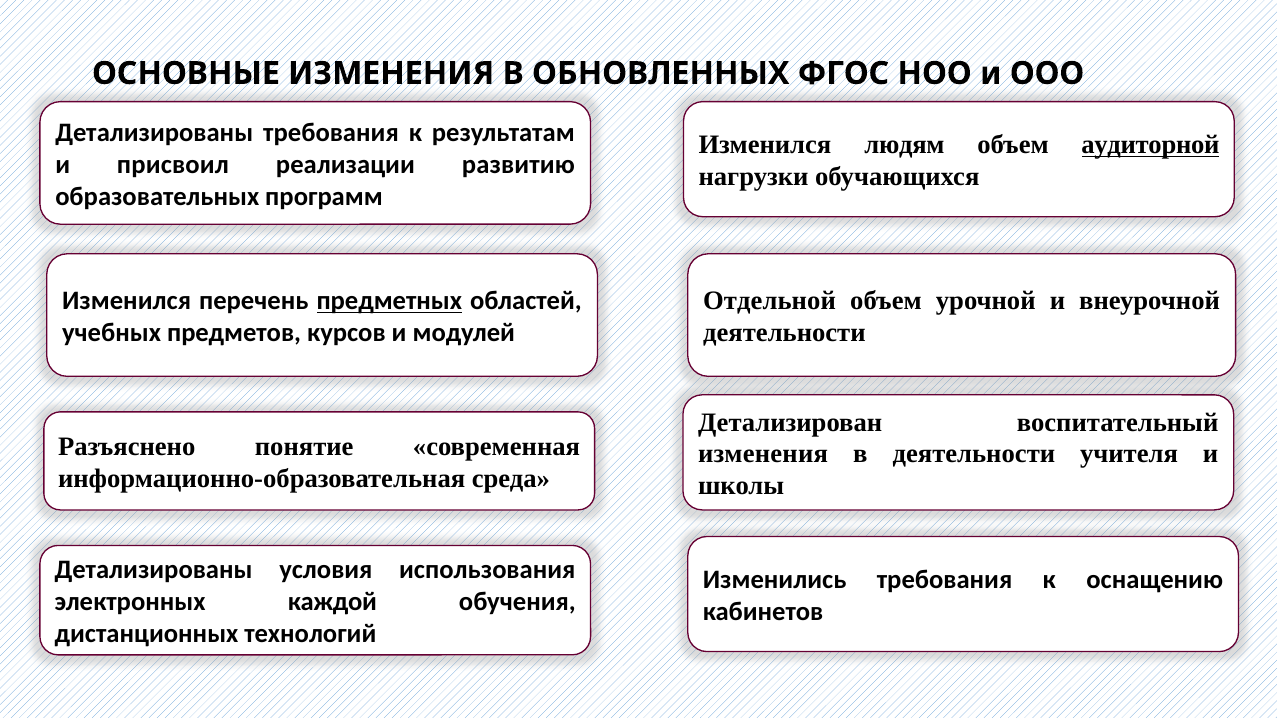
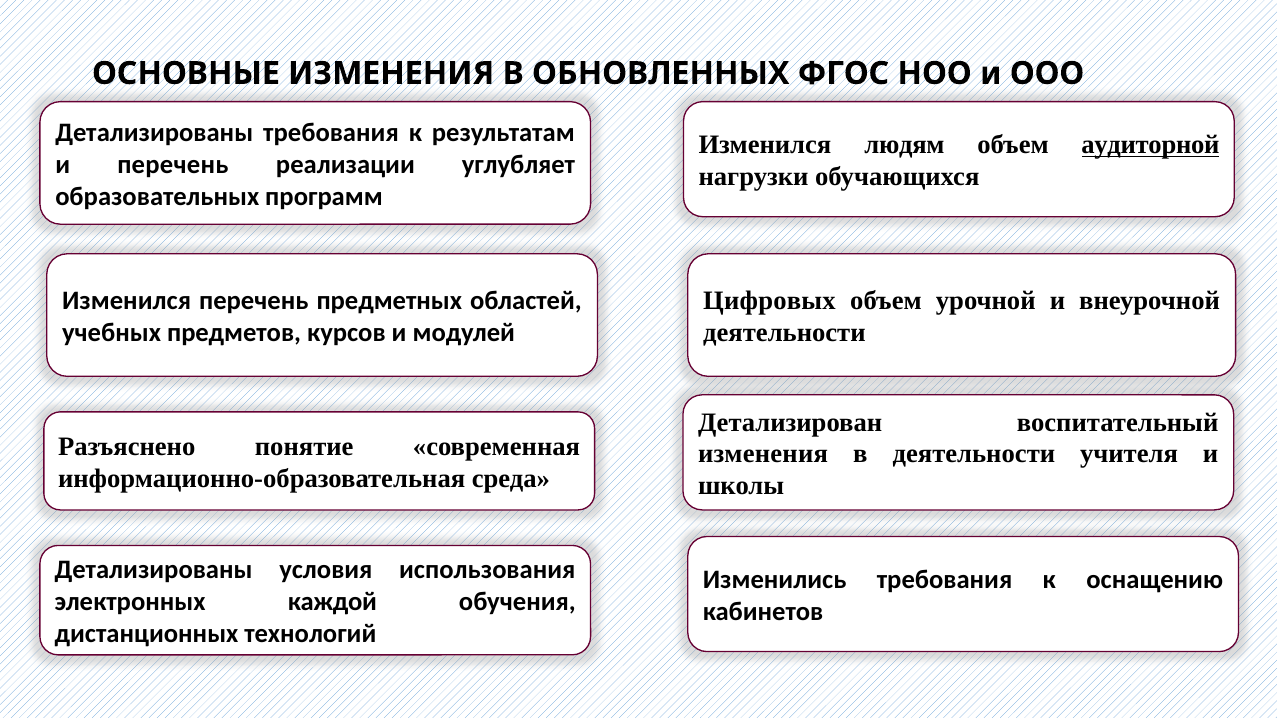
и присвоил: присвоил -> перечень (173, 165)
развитию: развитию -> углубляет (518, 165)
Отдельной: Отдельной -> Цифровых (769, 301)
предметных underline: present -> none (389, 301)
